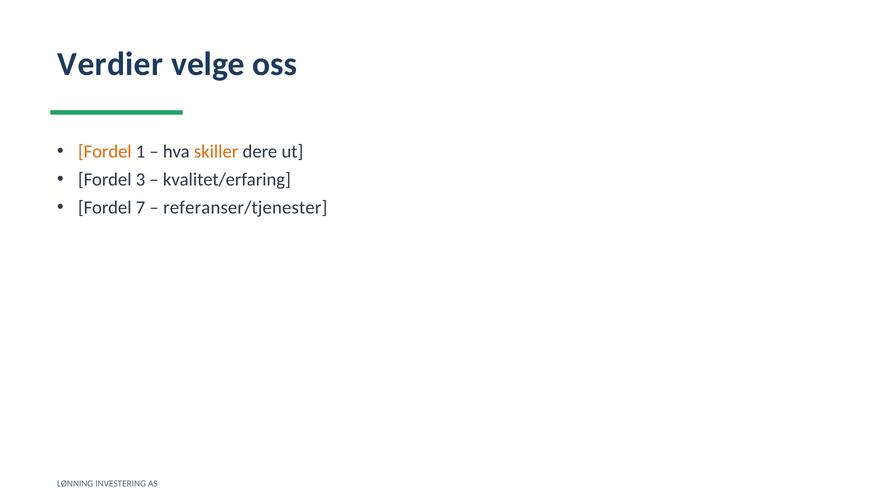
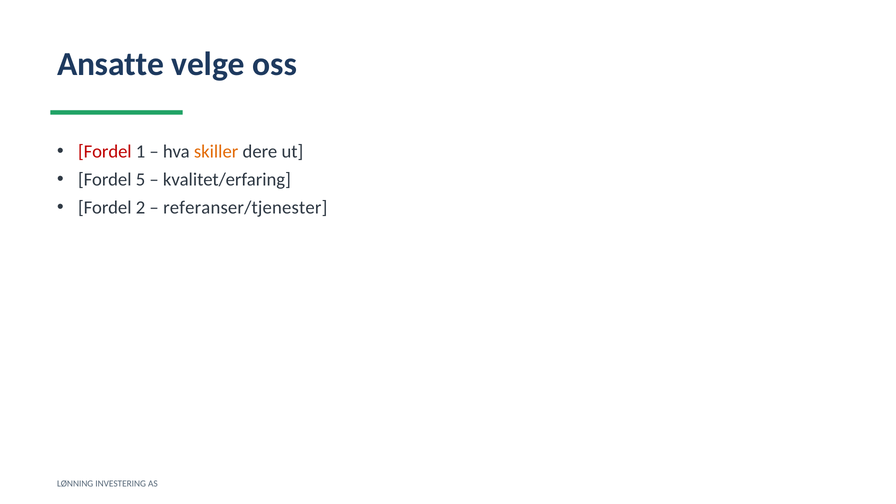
Verdier: Verdier -> Ansatte (111, 64)
Fordel colour: orange -> red (105, 152)
3: 3 -> 5 (141, 180)
7: 7 -> 2 (141, 208)
